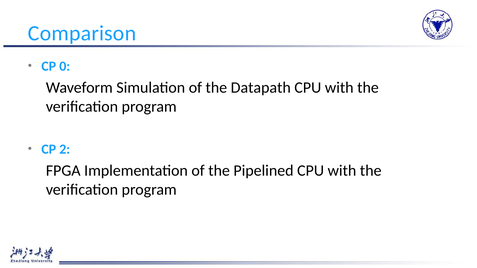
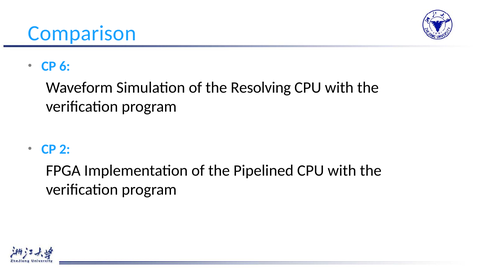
0: 0 -> 6 (65, 66)
Datapath: Datapath -> Resolving (261, 88)
